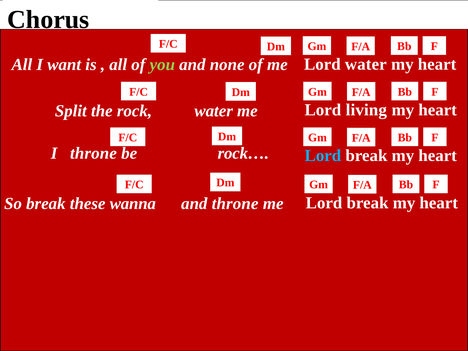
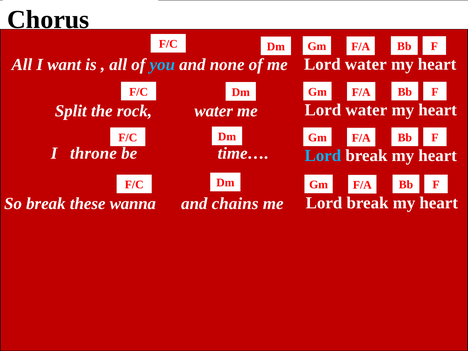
you colour: light green -> light blue (162, 65)
living: living -> water (366, 110)
rock…: rock… -> time… (243, 153)
and throne: throne -> chains (235, 204)
